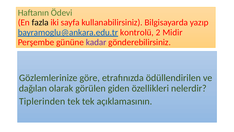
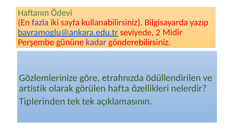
fazla colour: black -> purple (40, 22)
kontrolü: kontrolü -> seviyede (137, 32)
dağılan: dağılan -> artistik (33, 88)
giden: giden -> hafta (119, 88)
